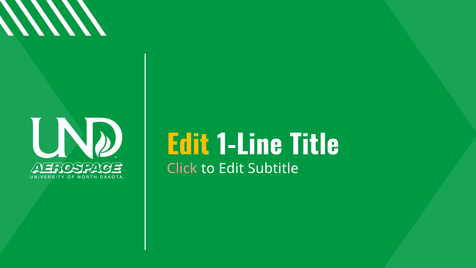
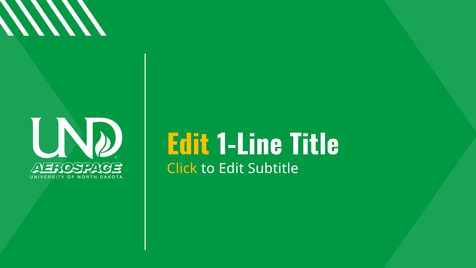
Click colour: pink -> yellow (182, 168)
